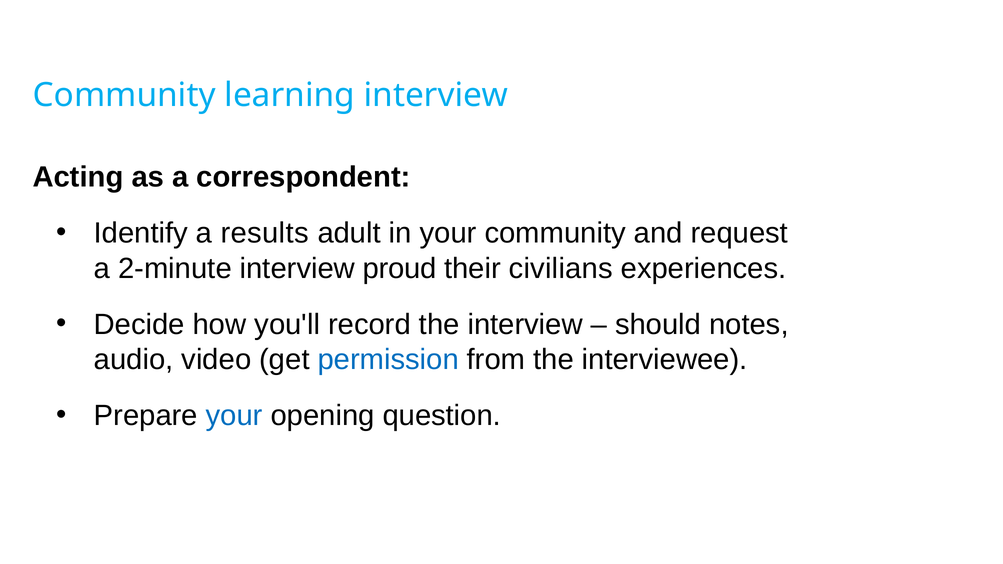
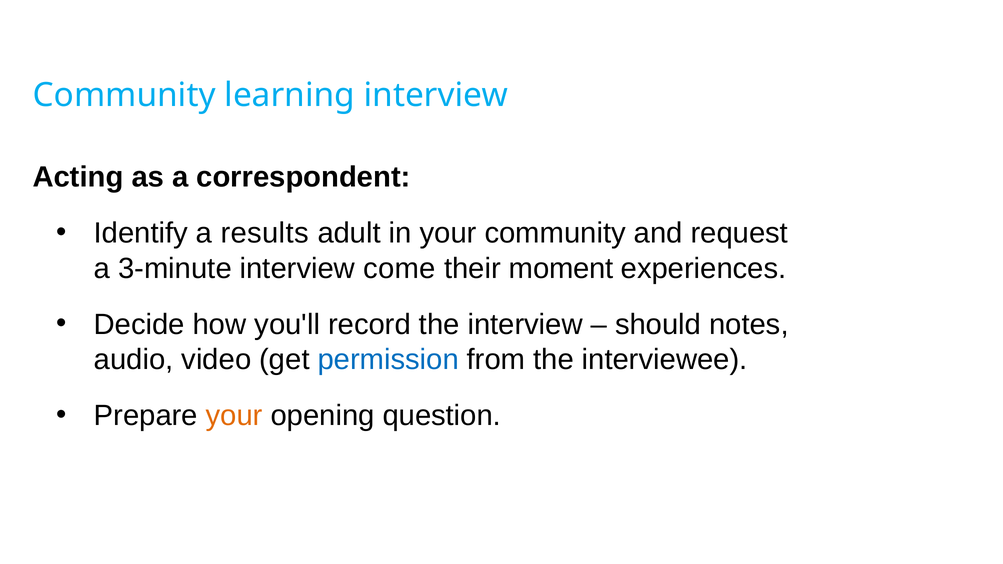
2-minute: 2-minute -> 3-minute (175, 268)
proud: proud -> come (399, 268)
civilians: civilians -> moment (561, 268)
your colour: blue -> orange (234, 416)
